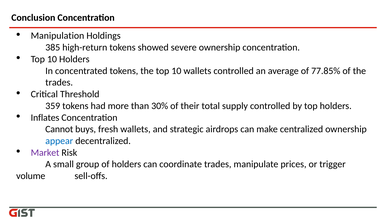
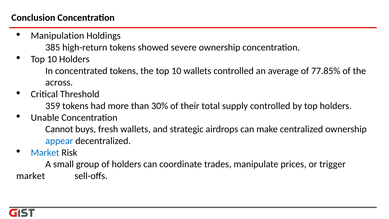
trades: trades -> across (59, 82)
Inflates: Inflates -> Unable (45, 117)
Market colour: purple -> blue (45, 152)
volume: volume -> market (31, 176)
